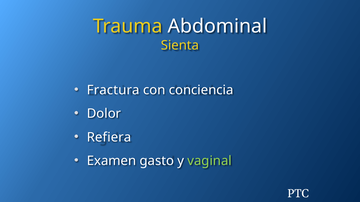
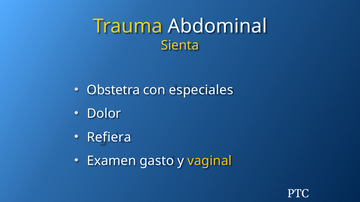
Fractura: Fractura -> Obstetra (113, 90)
conciencia: conciencia -> especiales (201, 90)
vaginal colour: light green -> yellow (210, 161)
